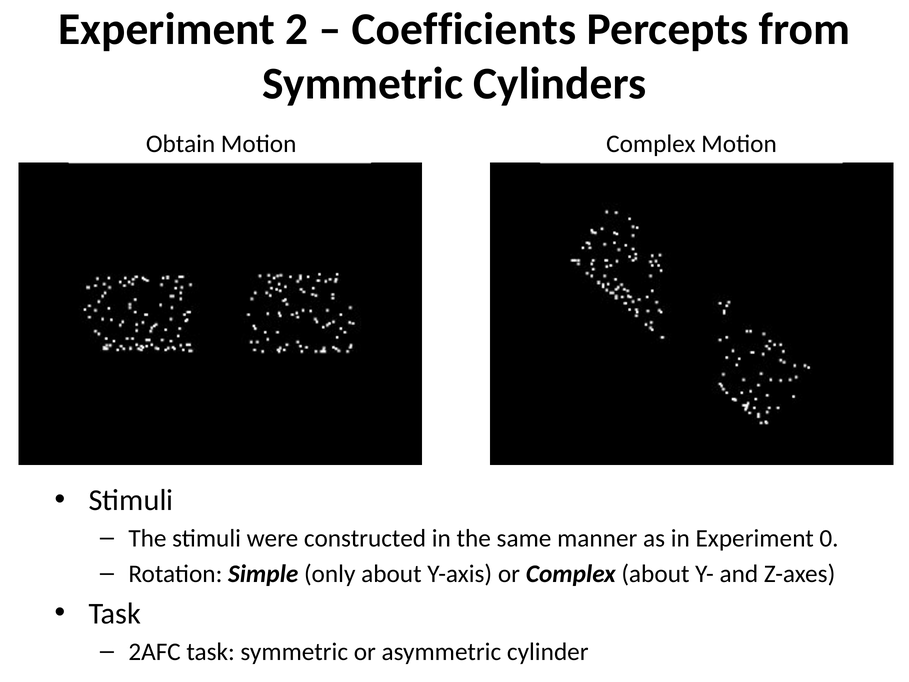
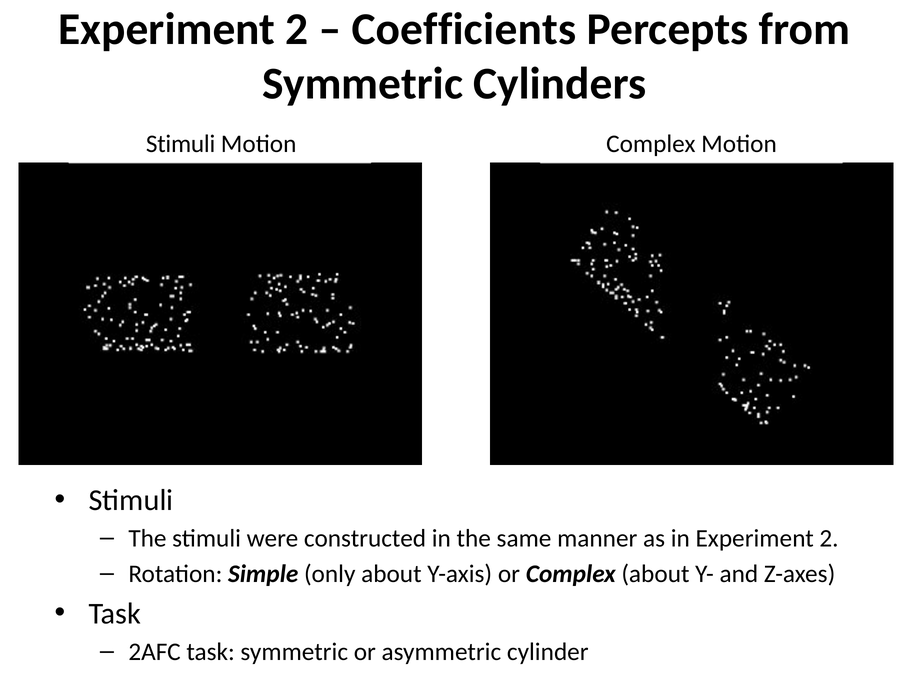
Obtain: Obtain -> Stimuli (181, 144)
in Experiment 0: 0 -> 2 (829, 538)
